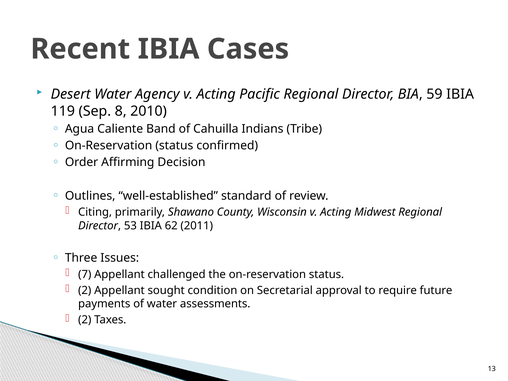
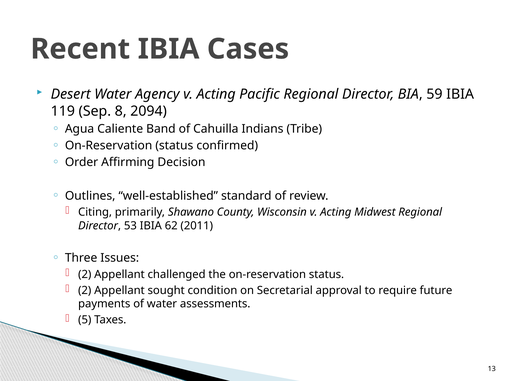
2010: 2010 -> 2094 (149, 111)
7: 7 -> 2 (85, 274)
2: 2 -> 5 (85, 320)
